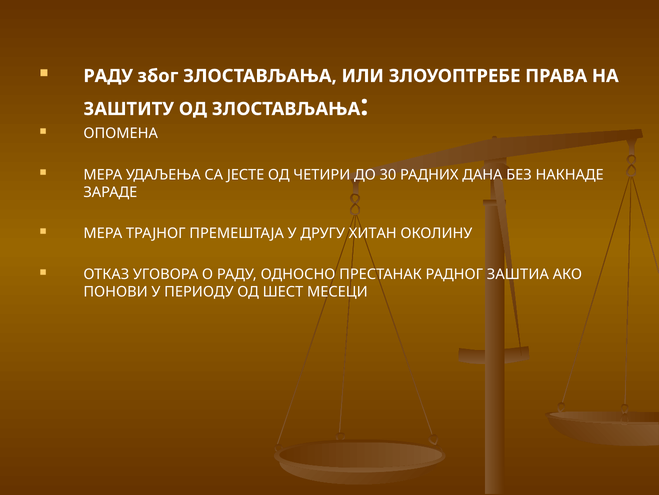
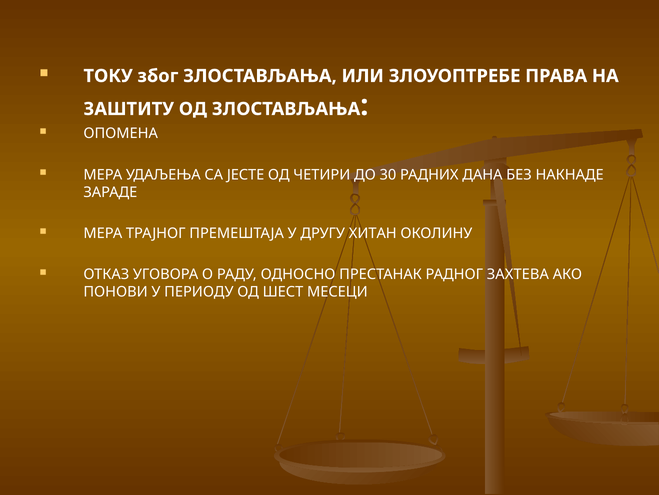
РАДУ: РАДУ -> ТОКУ (108, 76)
ЗАШТИА: ЗАШТИА -> ЗАХТЕВА (518, 274)
